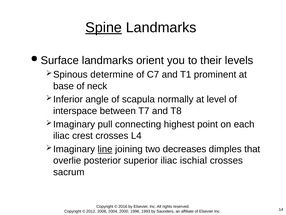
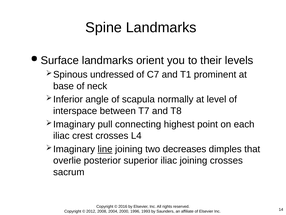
Spine underline: present -> none (104, 27)
determine: determine -> undressed (112, 74)
iliac ischial: ischial -> joining (193, 160)
